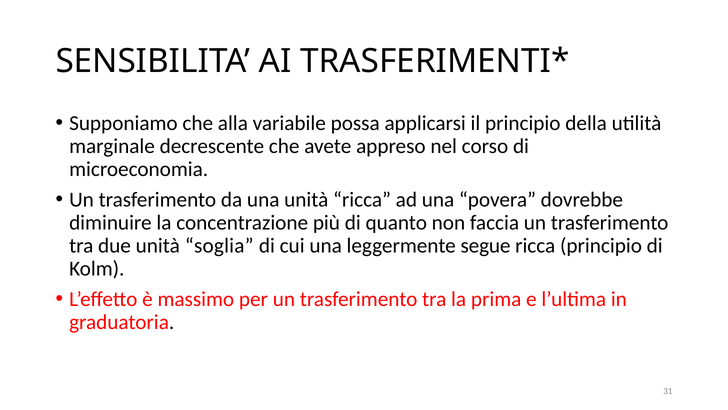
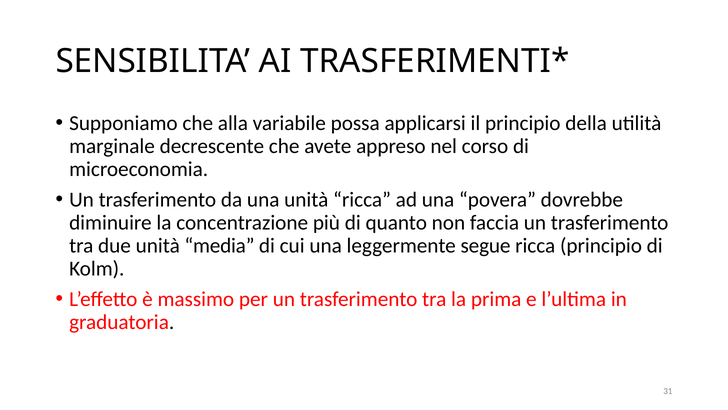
soglia: soglia -> media (219, 245)
